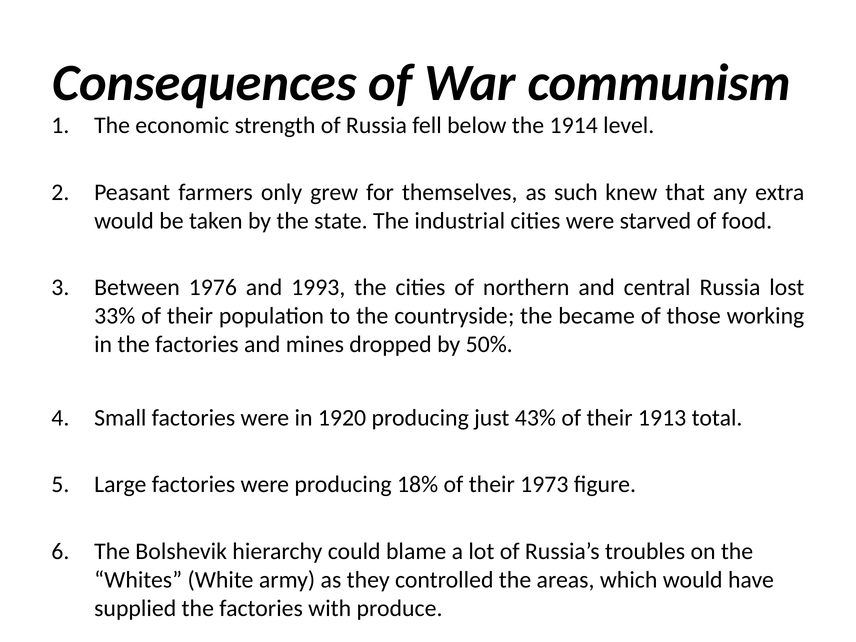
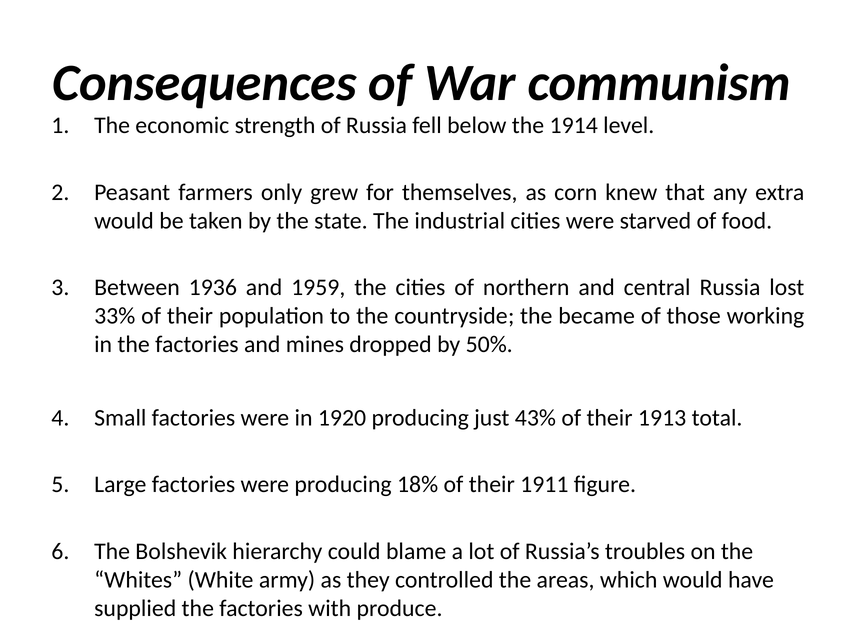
such: such -> corn (576, 192)
1976: 1976 -> 1936 (213, 287)
1993: 1993 -> 1959 (318, 287)
1973: 1973 -> 1911 (544, 485)
